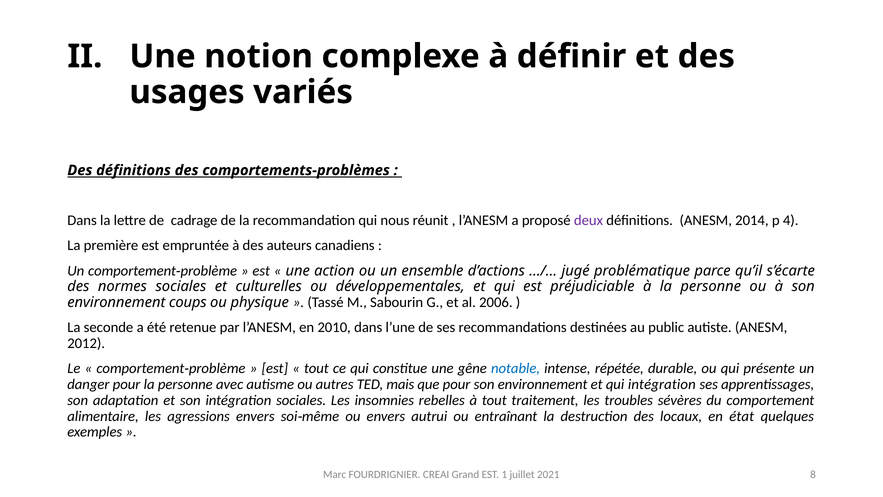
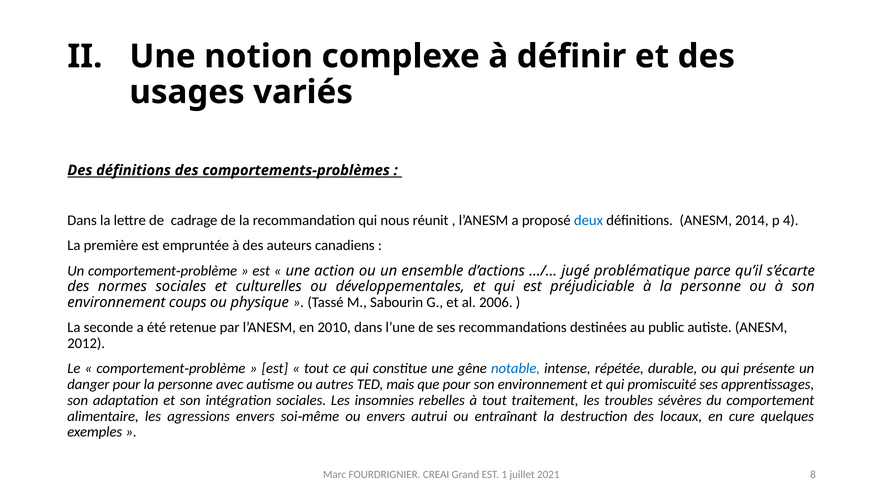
deux colour: purple -> blue (588, 220)
qui intégration: intégration -> promiscuité (662, 384)
état: état -> cure (742, 416)
